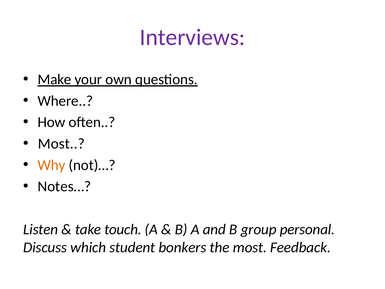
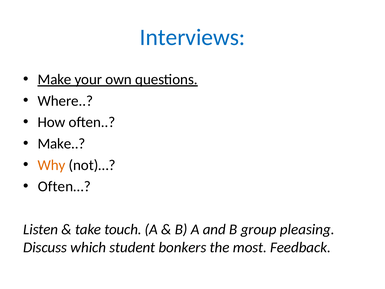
Interviews colour: purple -> blue (192, 37)
Most: Most -> Make (61, 144)
Notes…: Notes… -> Often… (64, 186)
personal: personal -> pleasing (307, 229)
